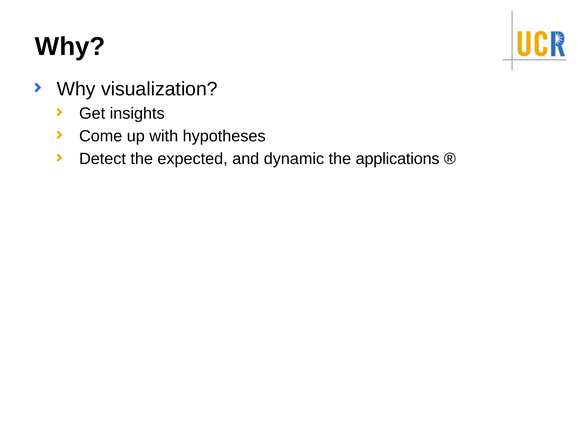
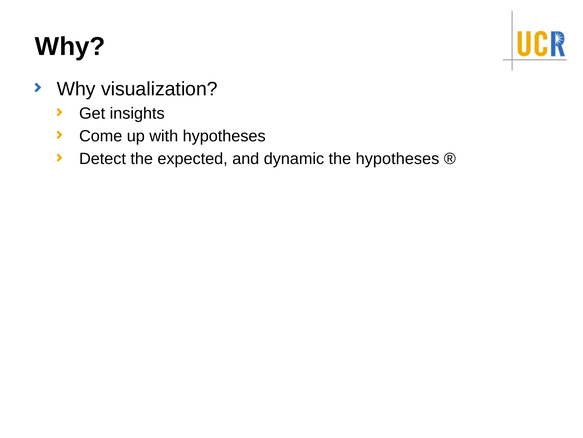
the applications: applications -> hypotheses (398, 159)
